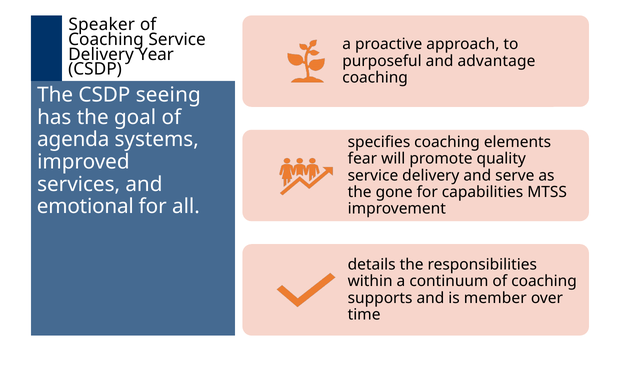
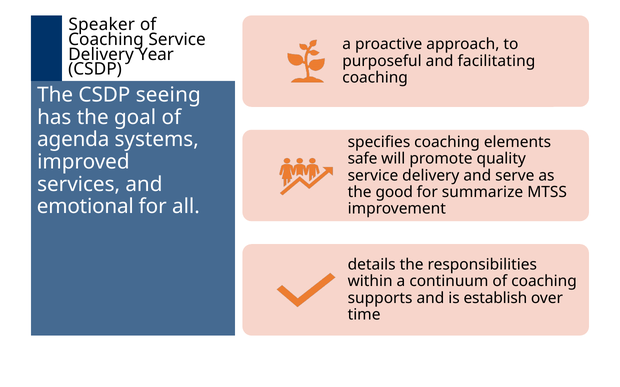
advantage: advantage -> facilitating (496, 61)
fear: fear -> safe (363, 159)
gone: gone -> good (394, 192)
capabilities: capabilities -> summarize (483, 192)
member: member -> establish (495, 298)
